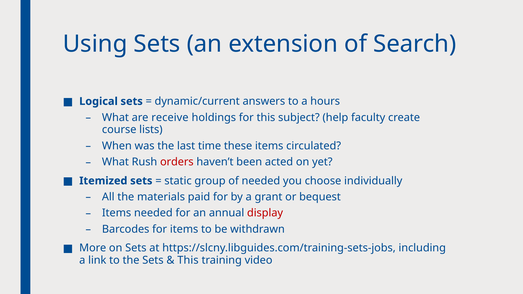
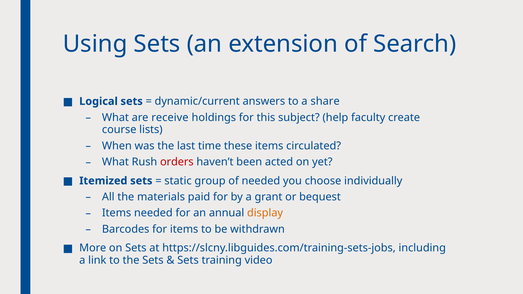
hours: hours -> share (325, 101)
display colour: red -> orange (265, 213)
This: This -> Sets (188, 260)
